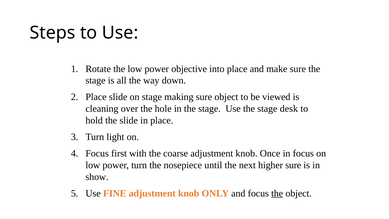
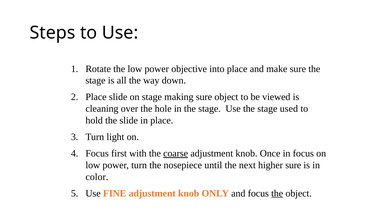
desk: desk -> used (289, 109)
coarse underline: none -> present (176, 153)
show: show -> color (97, 177)
